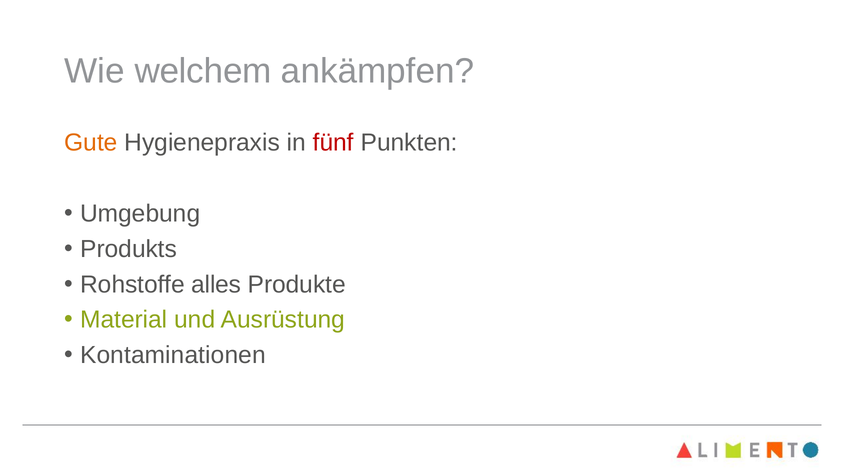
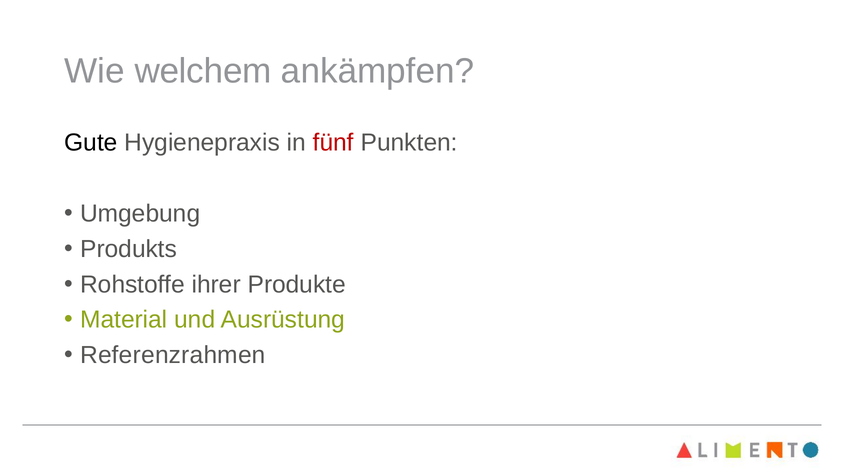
Gute colour: orange -> black (91, 143)
alles: alles -> ihrer (216, 284)
Kontaminationen: Kontaminationen -> Referenzrahmen (173, 355)
